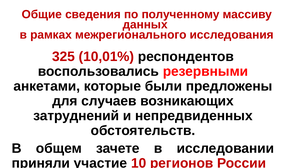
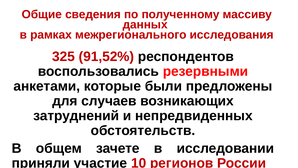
10,01%: 10,01% -> 91,52% (106, 56)
